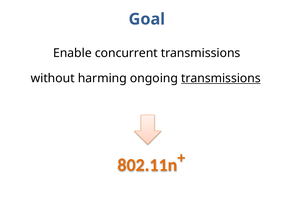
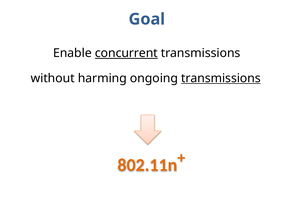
concurrent underline: none -> present (126, 53)
